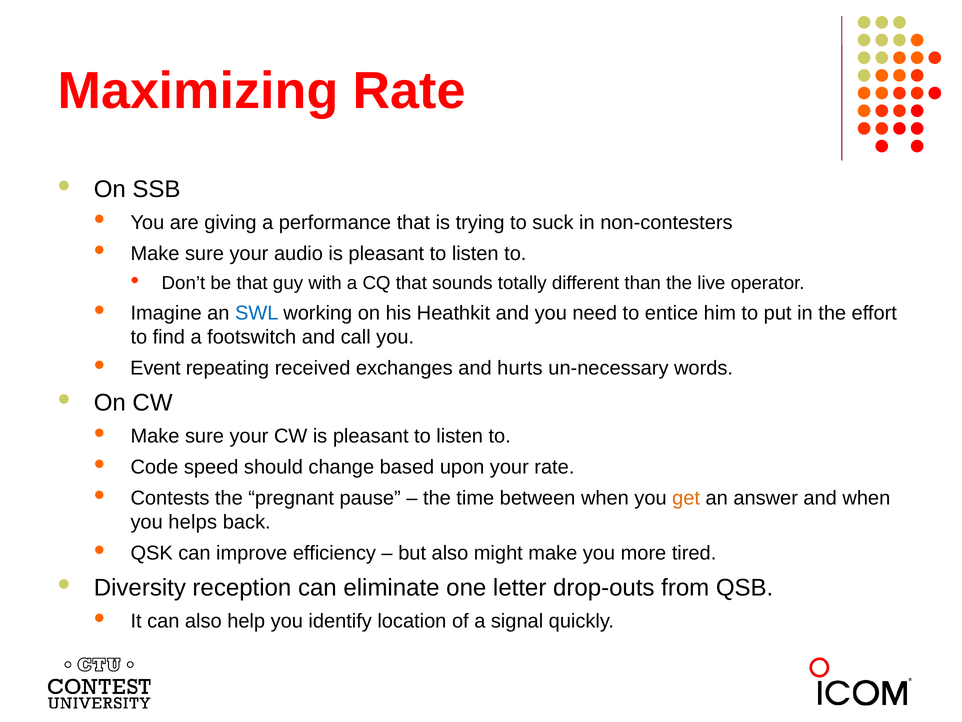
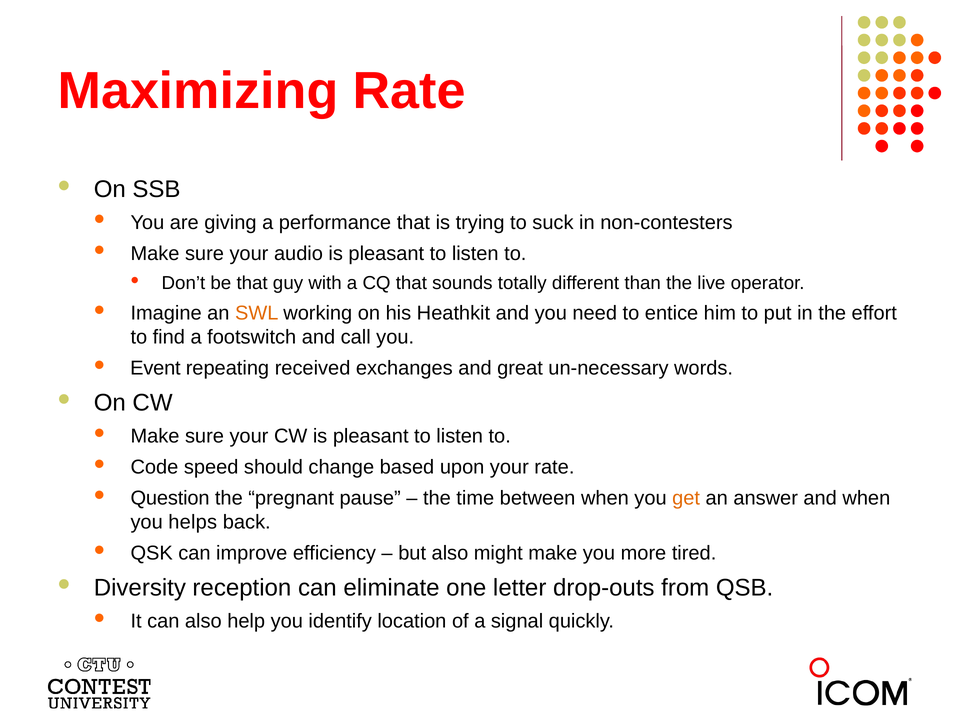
SWL colour: blue -> orange (257, 313)
hurts: hurts -> great (520, 368)
Contests: Contests -> Question (170, 498)
